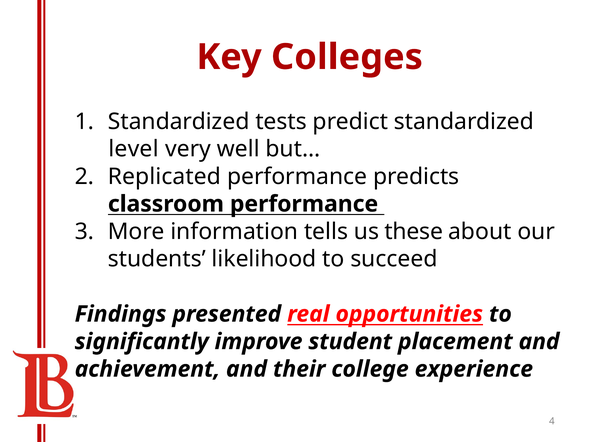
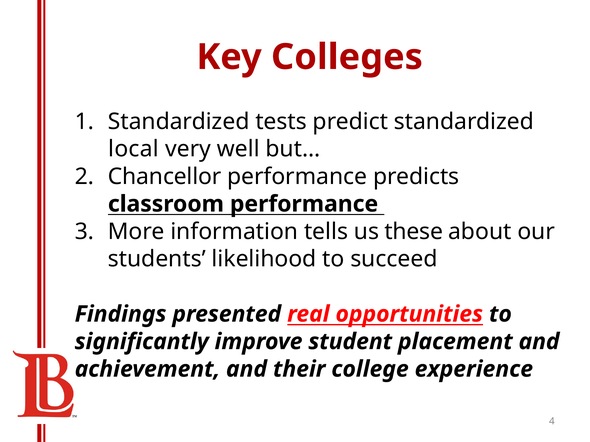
level: level -> local (133, 149)
Replicated: Replicated -> Chancellor (165, 177)
